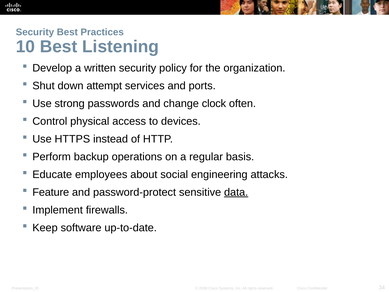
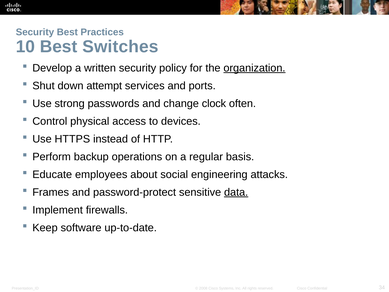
Listening: Listening -> Switches (120, 47)
organization underline: none -> present (254, 68)
Feature: Feature -> Frames (51, 192)
